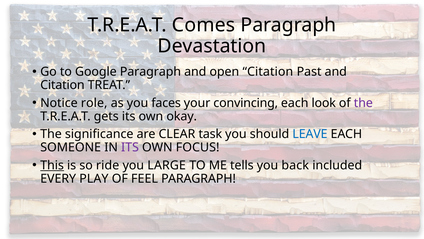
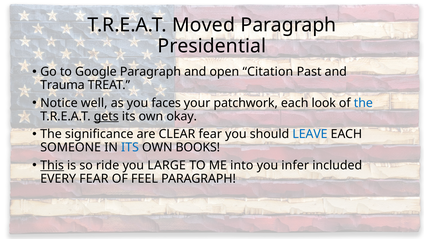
Comes: Comes -> Moved (204, 25)
Devastation: Devastation -> Presidential (212, 46)
Citation: Citation -> Trauma (62, 85)
role: role -> well (94, 103)
convincing: convincing -> patchwork (246, 103)
the colour: purple -> blue (363, 103)
gets underline: none -> present (106, 116)
CLEAR task: task -> fear (210, 134)
ITS colour: purple -> blue (130, 147)
FOCUS: FOCUS -> BOOKS (198, 147)
tells: tells -> into (242, 165)
back: back -> infer (295, 165)
EVERY PLAY: PLAY -> FEAR (94, 178)
